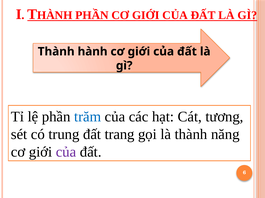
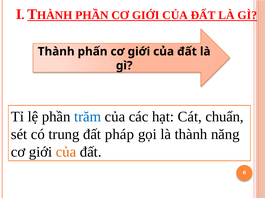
Thành hành: hành -> phấn (93, 52)
tương: tương -> chuẩn (225, 117)
trang: trang -> pháp (119, 135)
của colour: purple -> orange (66, 152)
